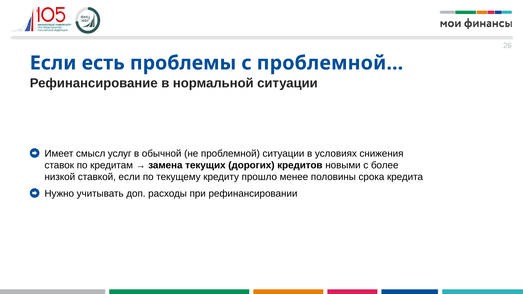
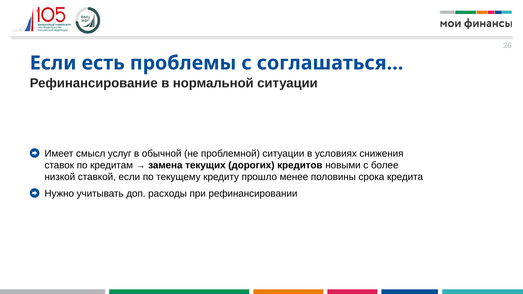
проблемной…: проблемной… -> соглашаться… (330, 63)
